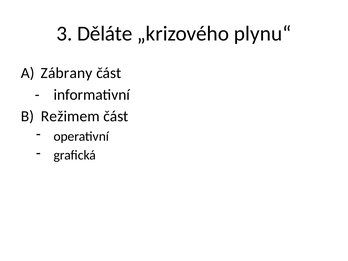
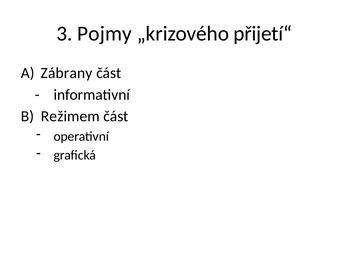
Děláte: Děláte -> Pojmy (105, 34)
plynu“: plynu“ -> přijetí“ (263, 34)
